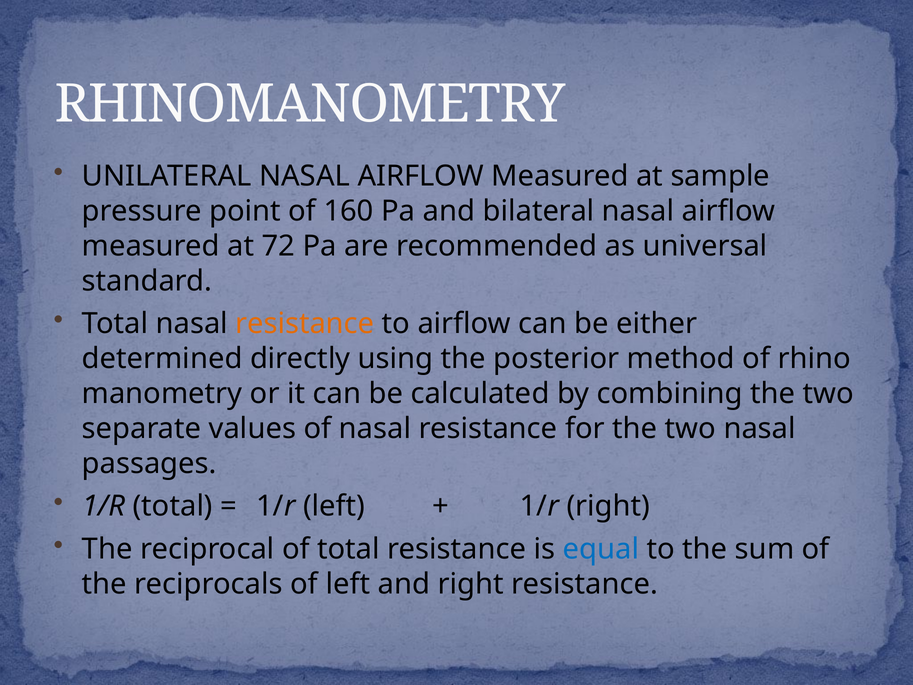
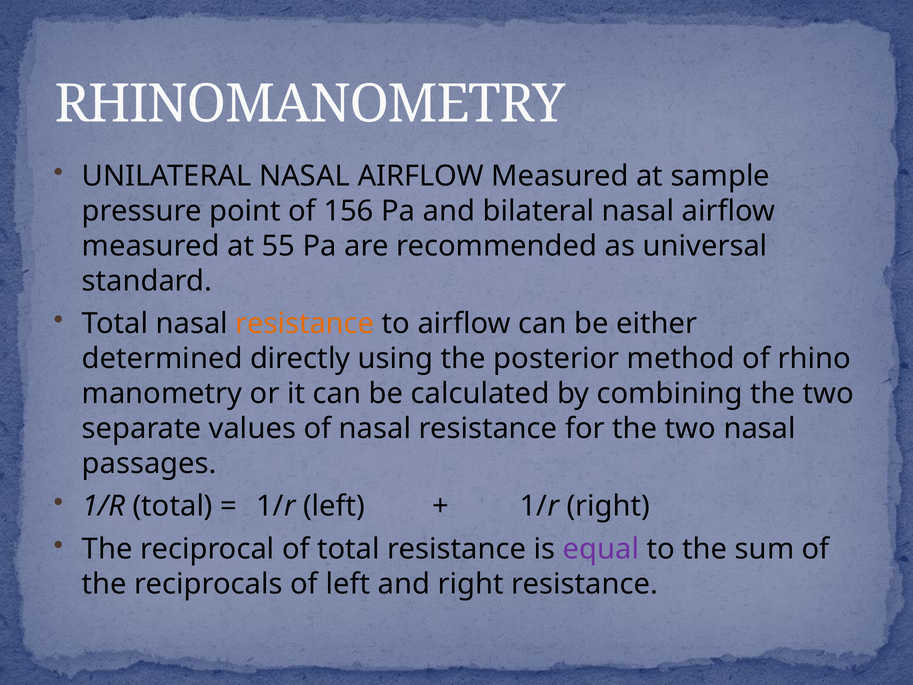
160: 160 -> 156 (349, 211)
72: 72 -> 55 (278, 246)
equal colour: blue -> purple (601, 549)
